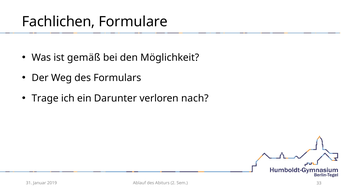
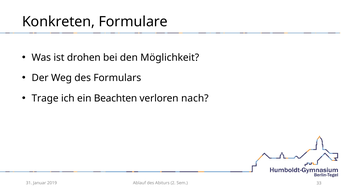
Fachlichen: Fachlichen -> Konkreten (58, 22)
gemäß: gemäß -> drohen (84, 58)
Darunter: Darunter -> Beachten (116, 98)
